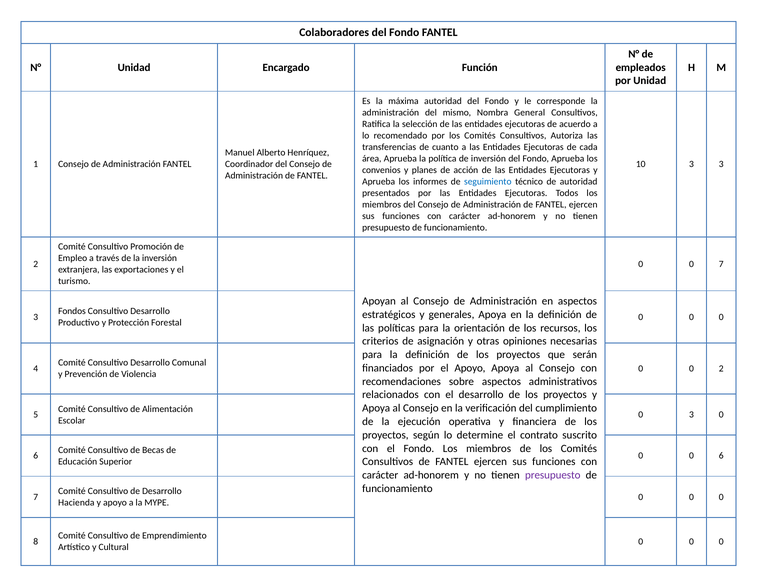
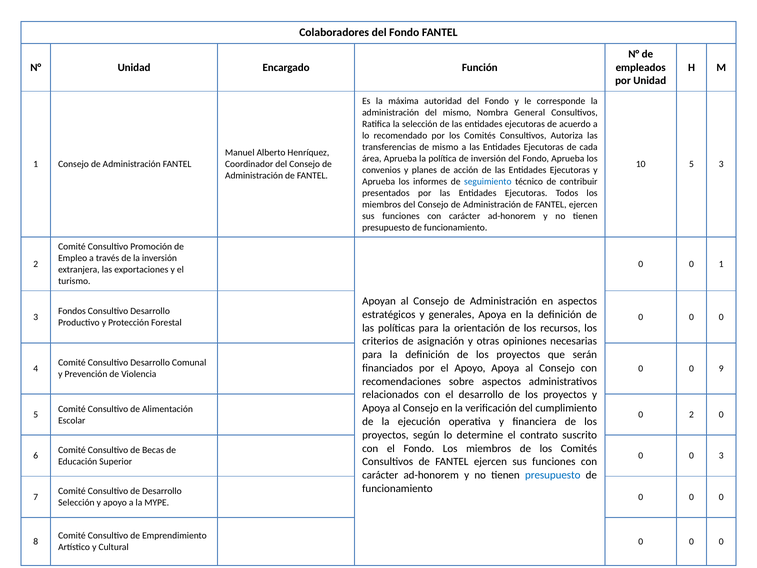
de cuanto: cuanto -> mismo (445, 147)
10 3: 3 -> 5 (691, 164)
de autoridad: autoridad -> contribuir (579, 181)
0 7: 7 -> 1 (721, 264)
0 2: 2 -> 9 (721, 368)
0 3: 3 -> 2 (691, 414)
0 0 6: 6 -> 3 (721, 456)
presupuesto colour: purple -> blue (553, 475)
Hacienda: Hacienda -> Selección (76, 502)
